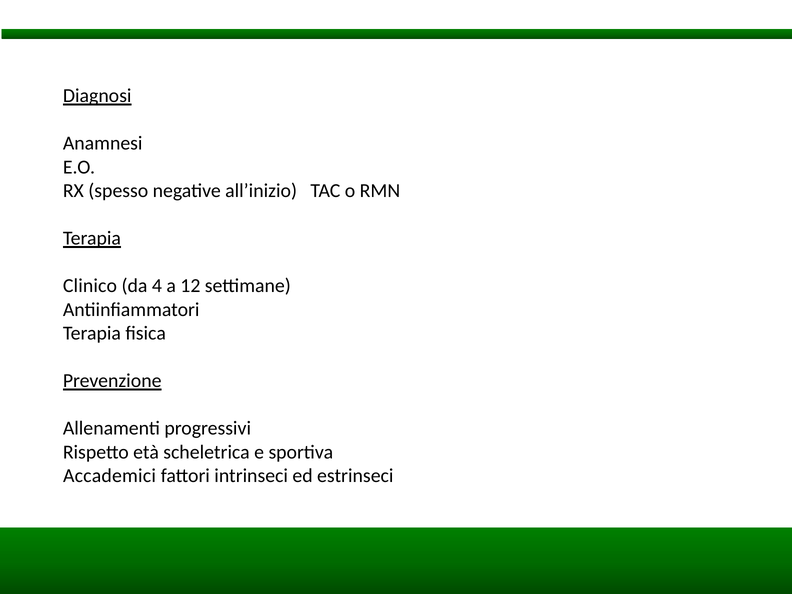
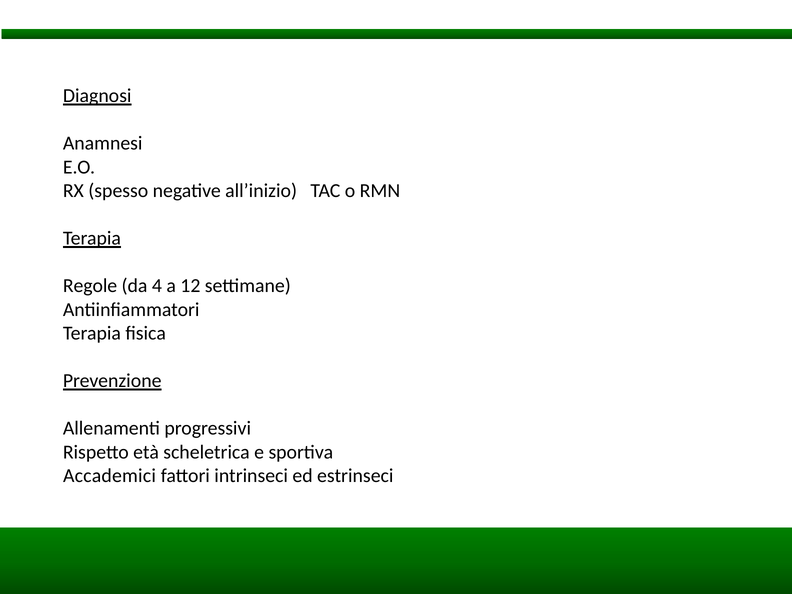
Clinico: Clinico -> Regole (90, 286)
